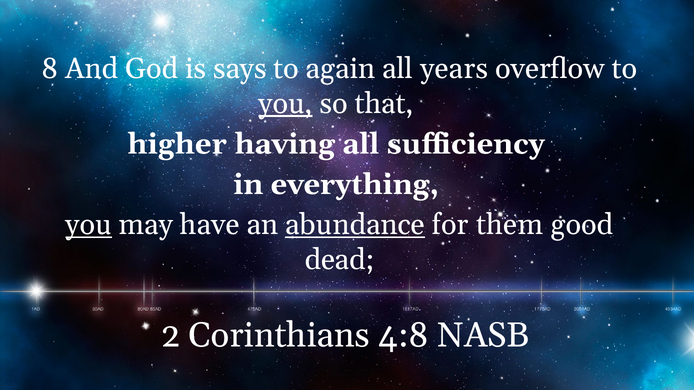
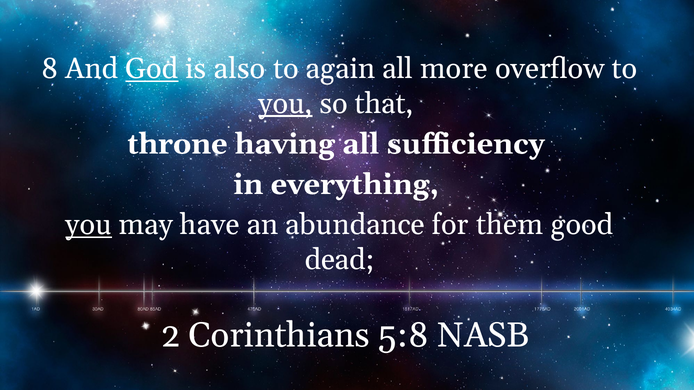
God underline: none -> present (152, 69)
says: says -> also (240, 69)
years: years -> more (454, 69)
higher: higher -> throne (177, 144)
abundance underline: present -> none (355, 225)
4:8: 4:8 -> 5:8 (403, 336)
